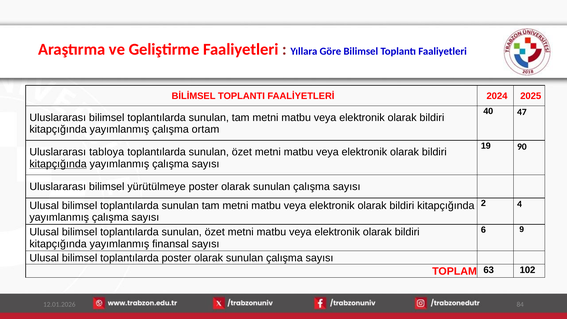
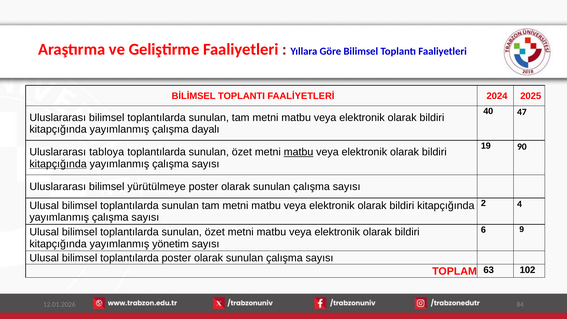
ortam: ortam -> dayalı (206, 129)
matbu underline: none -> present (299, 152)
finansal: finansal -> yönetim (171, 244)
